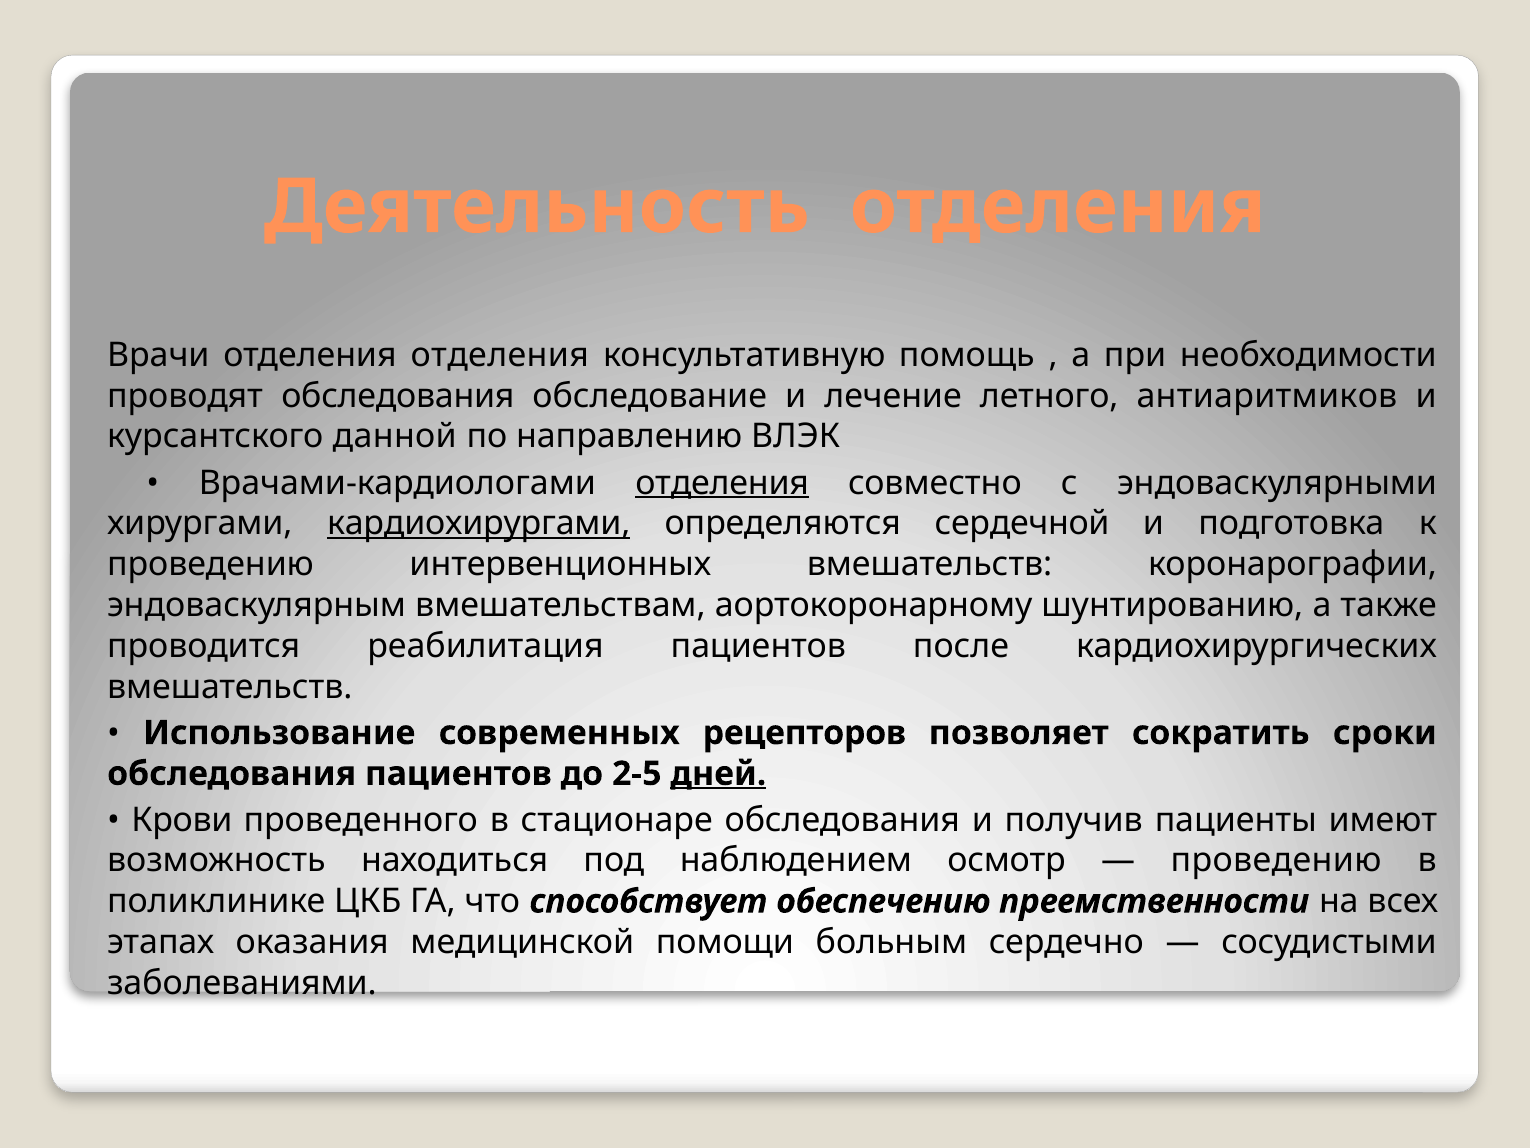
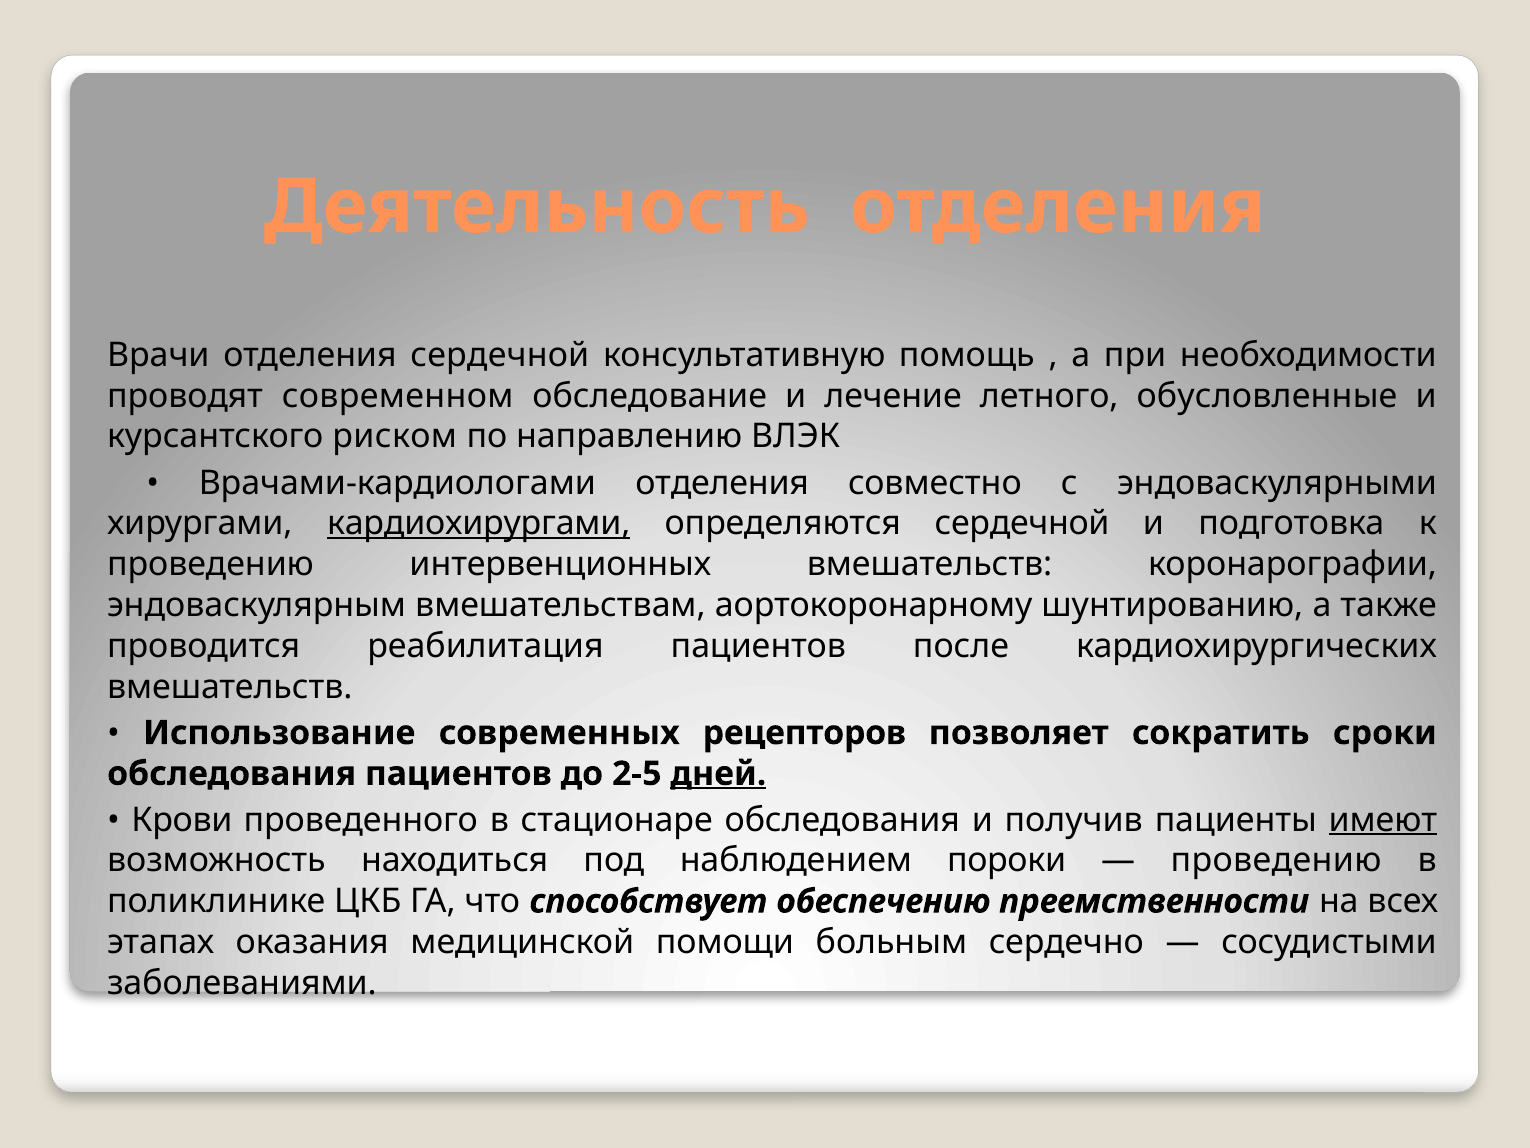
отделения отделения: отделения -> сердечной (500, 355)
проводят обследования: обследования -> современном (398, 396)
антиаритмиков: антиаритмиков -> обусловленные (1267, 396)
данной: данной -> риском (395, 437)
отделения underline: present -> none (722, 483)
имеют underline: none -> present (1383, 819)
осмотр: осмотр -> пороки (1007, 860)
